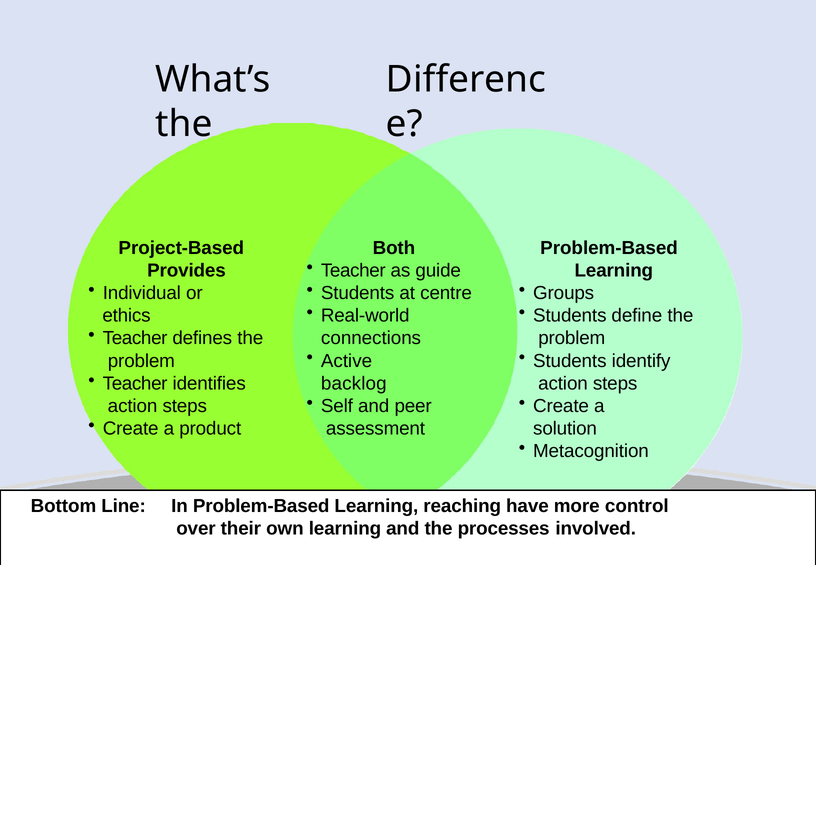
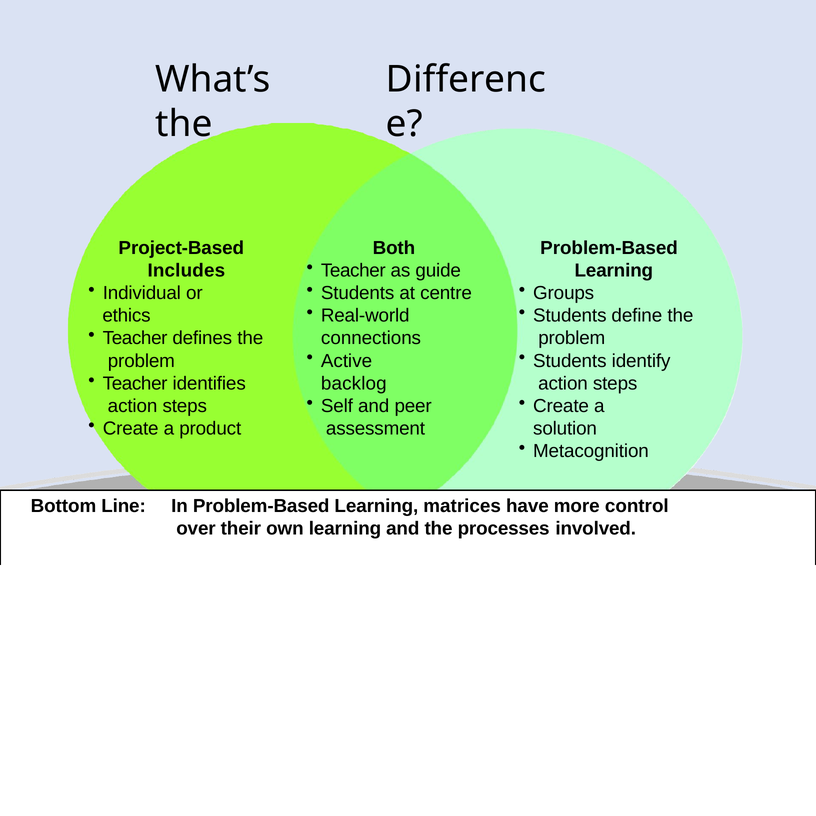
Provides: Provides -> Includes (186, 270)
reaching: reaching -> matrices (462, 506)
